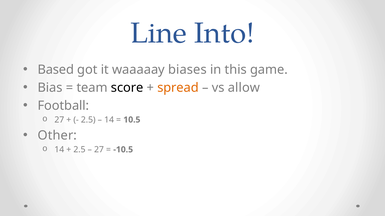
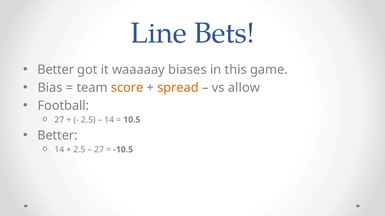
Into: Into -> Bets (224, 33)
Based: Based -> Better (56, 70)
score colour: black -> orange (127, 88)
Other: Other -> Better (57, 136)
